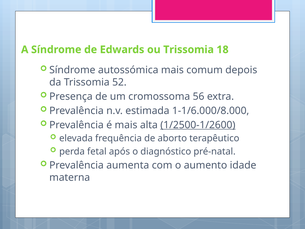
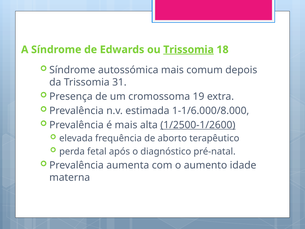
Trissomia underline: none -> present (189, 50)
52: 52 -> 31 (119, 82)
56: 56 -> 19 (199, 96)
